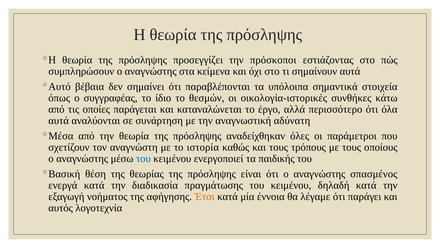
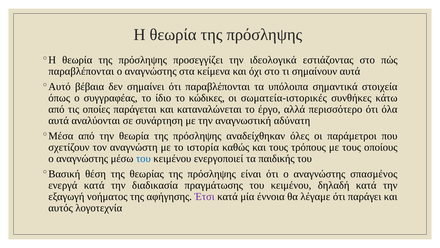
πρόσκοποι: πρόσκοποι -> ιδεολογικά (273, 60)
συμπληρώσουν: συμπληρώσουν -> παραβλέπονται (81, 71)
θεσμών: θεσμών -> κώδικες (207, 98)
οικολογία-ιστορικές: οικολογία-ιστορικές -> σωματεία-ιστορικές (284, 98)
Έτσι colour: orange -> purple (205, 196)
